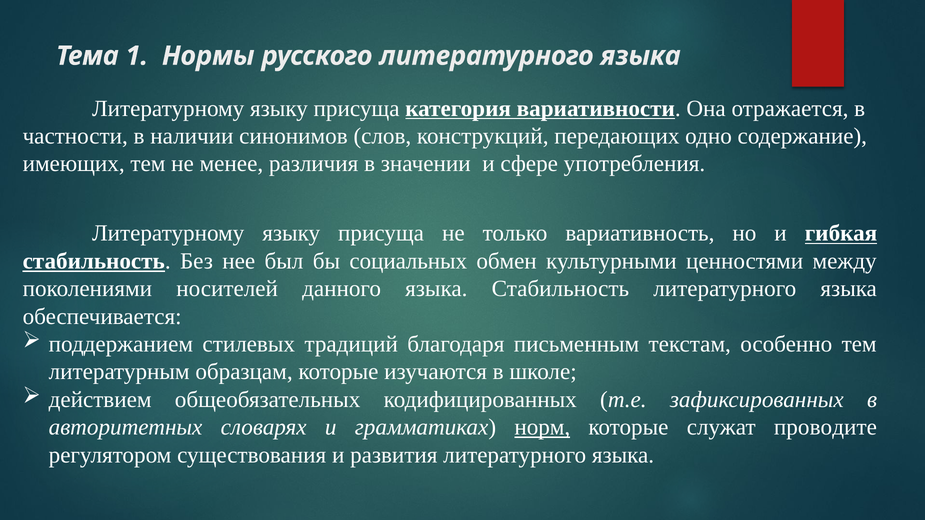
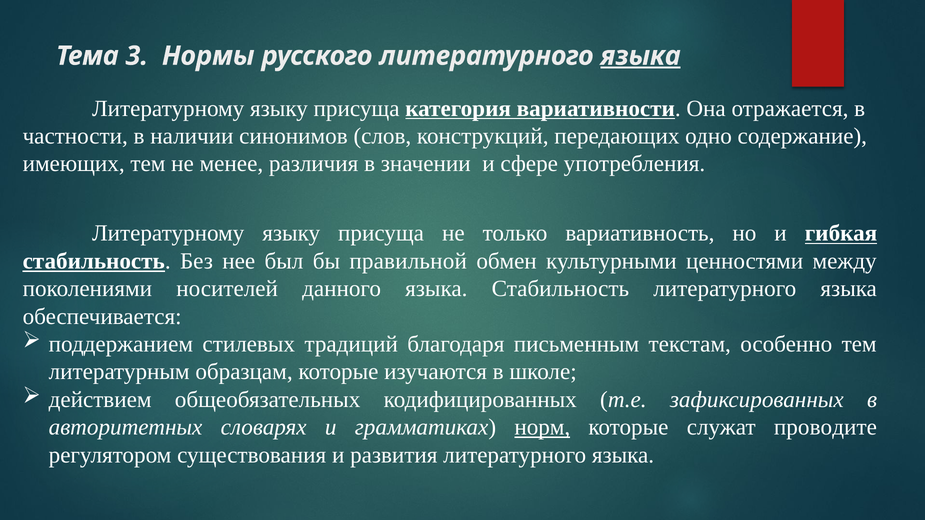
1: 1 -> 3 (137, 56)
языка underline: none -> present (641, 56)
социальных: социальных -> правильной (408, 261)
